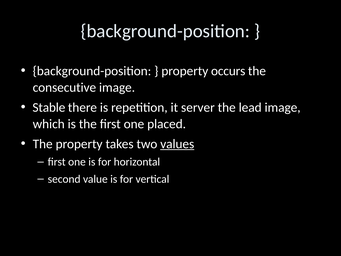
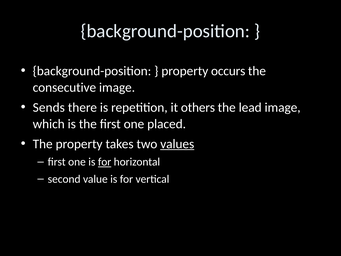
Stable: Stable -> Sends (49, 107)
server: server -> others (198, 107)
for underline: none -> present (105, 162)
